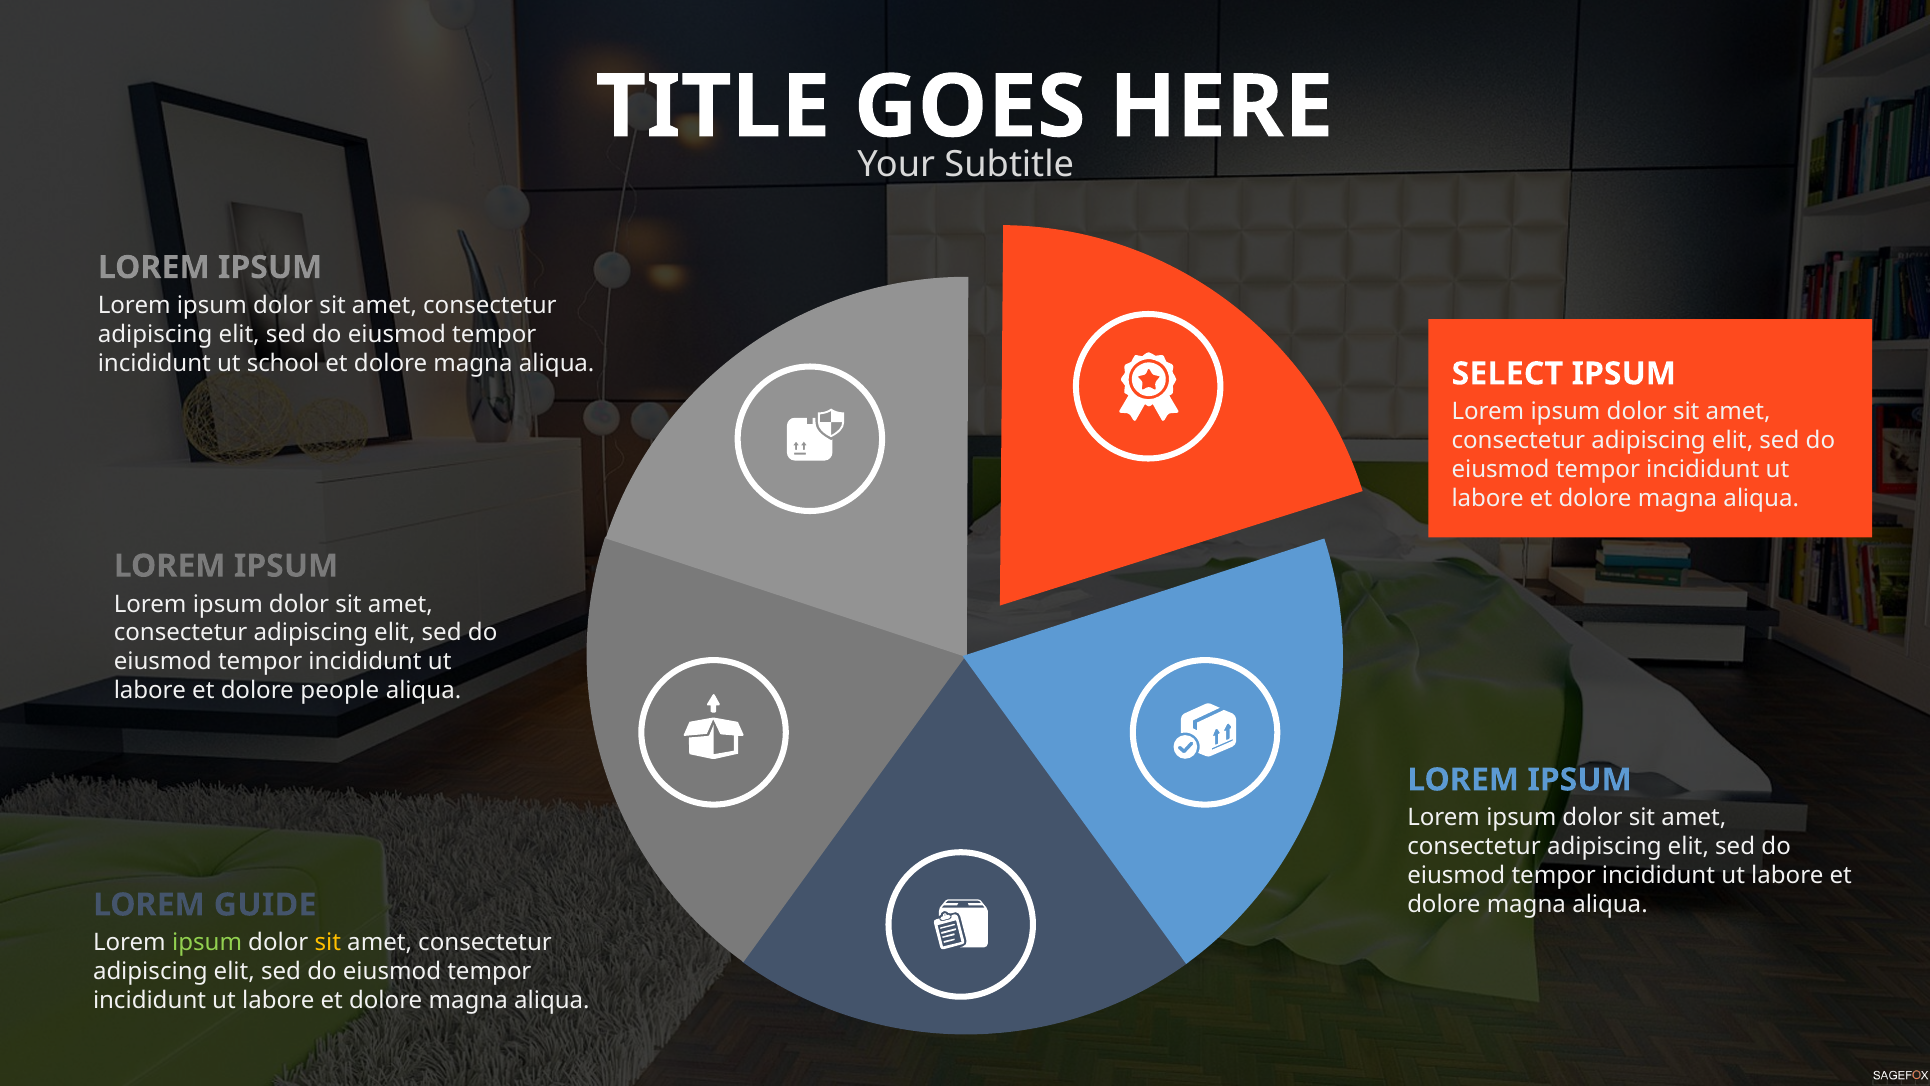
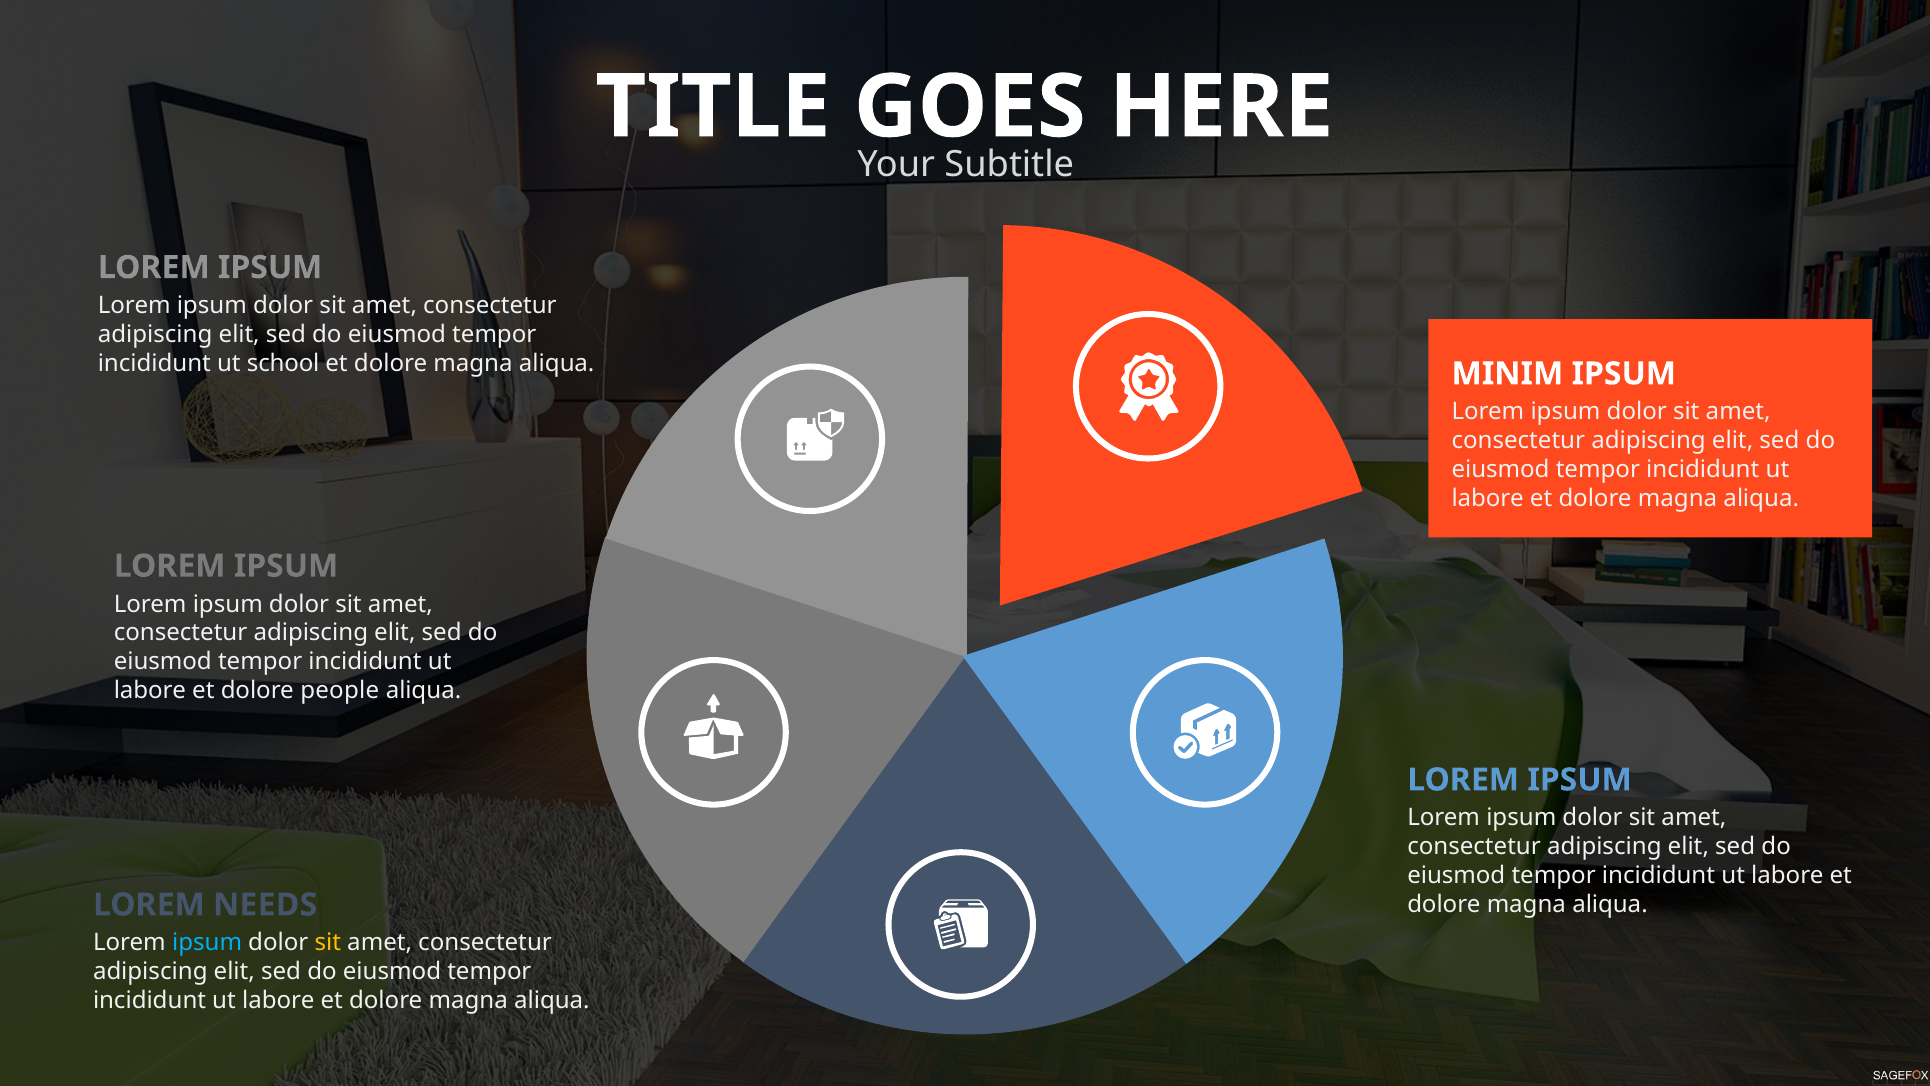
SELECT: SELECT -> MINIM (1507, 374)
GUIDE: GUIDE -> NEEDS (265, 905)
ipsum colour: light green -> light blue (207, 943)
